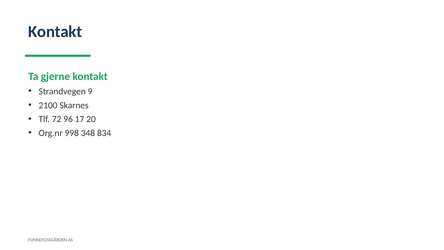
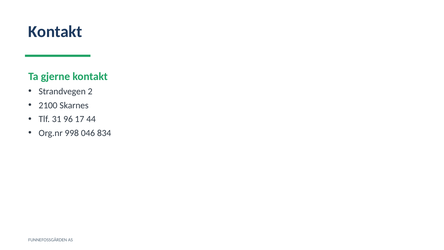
9: 9 -> 2 (90, 91)
72: 72 -> 31 (57, 119)
20: 20 -> 44 (91, 119)
348: 348 -> 046 (88, 133)
